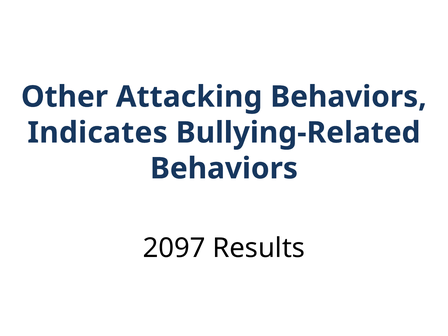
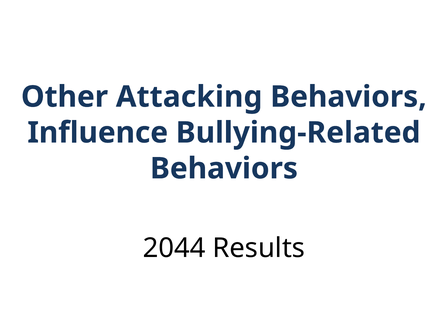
Indicates: Indicates -> Influence (98, 133)
2097: 2097 -> 2044 (174, 248)
